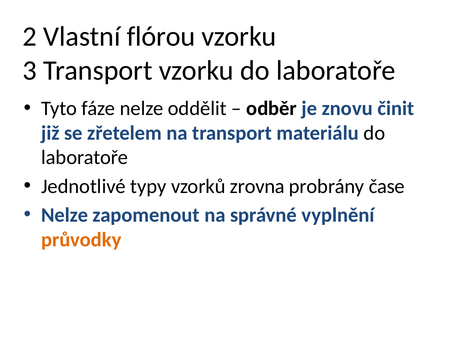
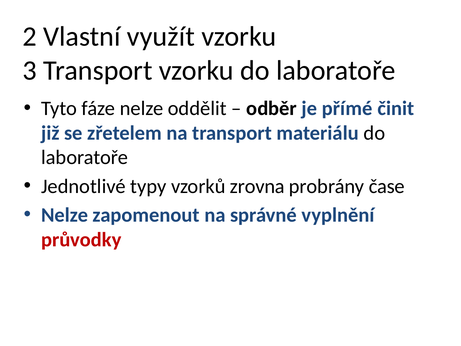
flórou: flórou -> využít (161, 37)
znovu: znovu -> přímé (347, 108)
průvodky colour: orange -> red (81, 239)
